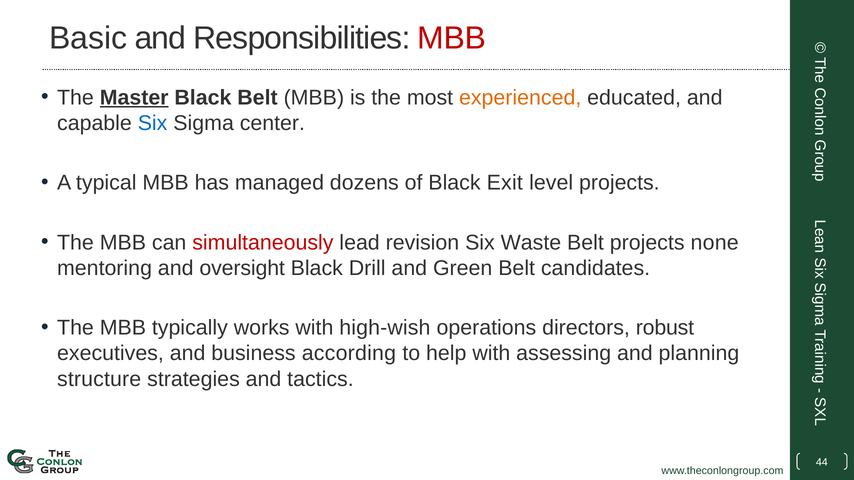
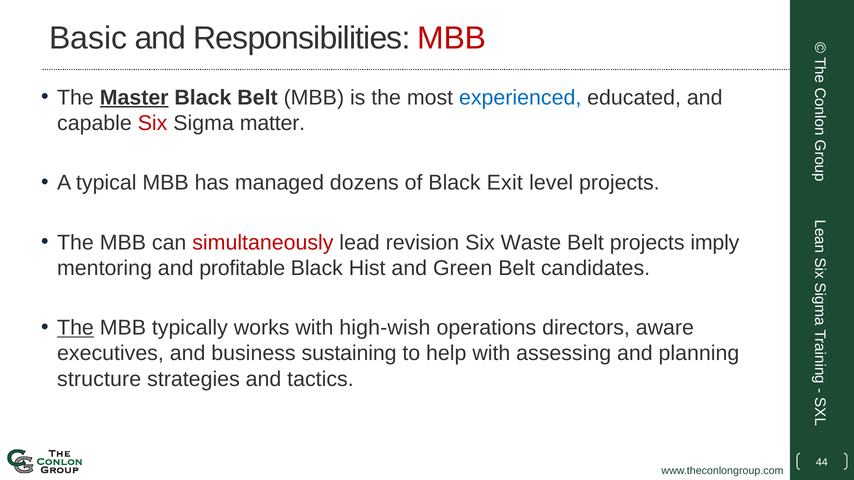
experienced colour: orange -> blue (520, 98)
Six colour: blue -> red (153, 123)
center: center -> matter (272, 123)
none: none -> imply (715, 243)
oversight: oversight -> profitable (242, 268)
Drill: Drill -> Hist (367, 268)
The underline: none -> present (75, 328)
robust: robust -> aware (665, 328)
according: according -> sustaining (349, 354)
